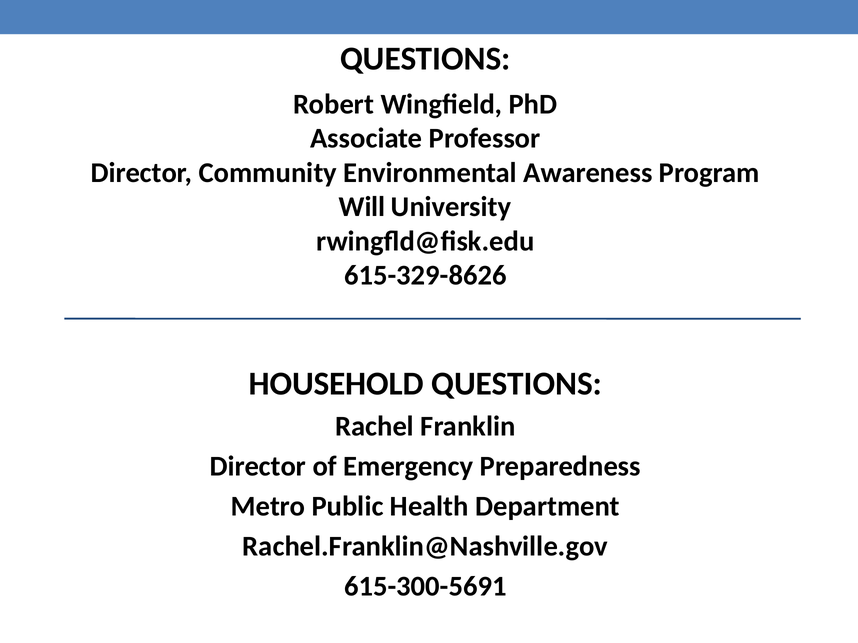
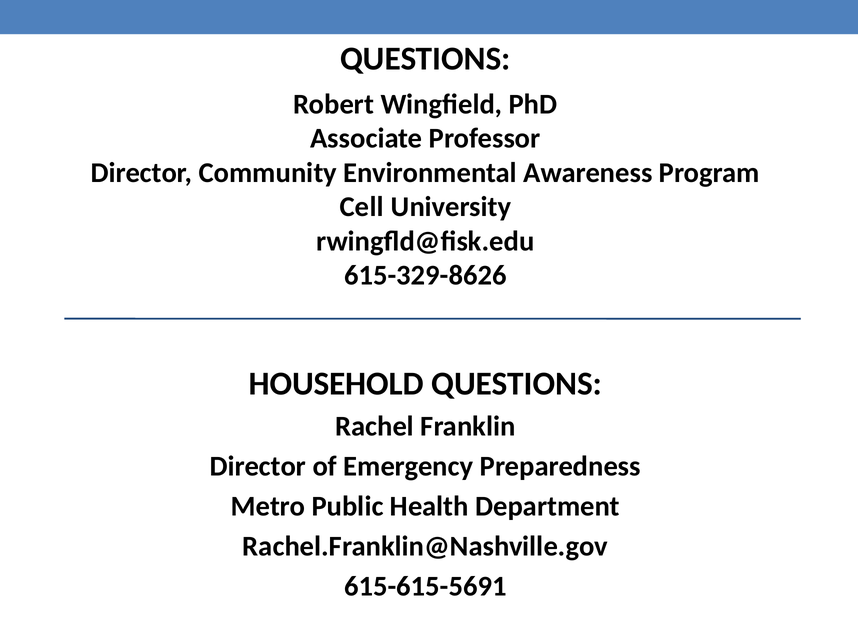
Will: Will -> Cell (362, 207)
615-300-5691: 615-300-5691 -> 615-615-5691 (425, 587)
